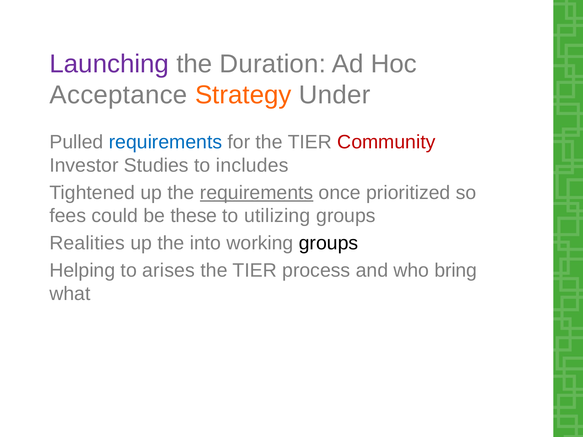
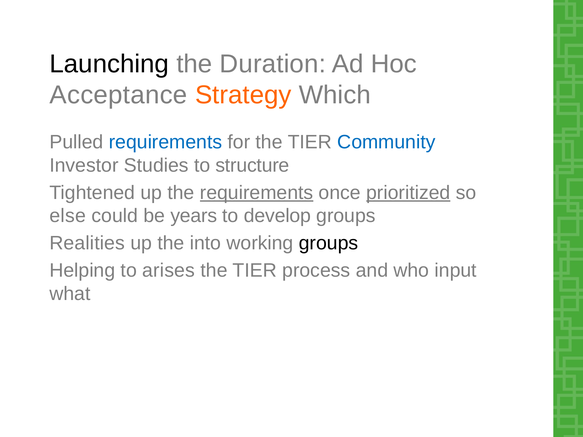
Launching colour: purple -> black (109, 64)
Under: Under -> Which (335, 95)
Community colour: red -> blue (386, 142)
includes: includes -> structure (252, 166)
prioritized underline: none -> present (408, 193)
fees: fees -> else (68, 216)
these: these -> years (194, 216)
utilizing: utilizing -> develop (277, 216)
bring: bring -> input (456, 270)
